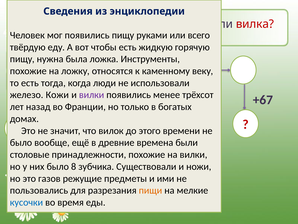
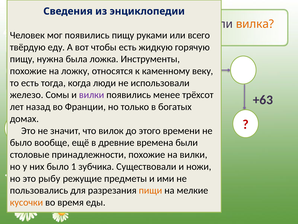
вилка colour: red -> orange (255, 24)
Кожи: Кожи -> Сомы (57, 95)
+67: +67 -> +63 (263, 100)
8: 8 -> 1 (74, 166)
газов: газов -> рыбу (49, 178)
кусочки colour: blue -> orange (26, 202)
